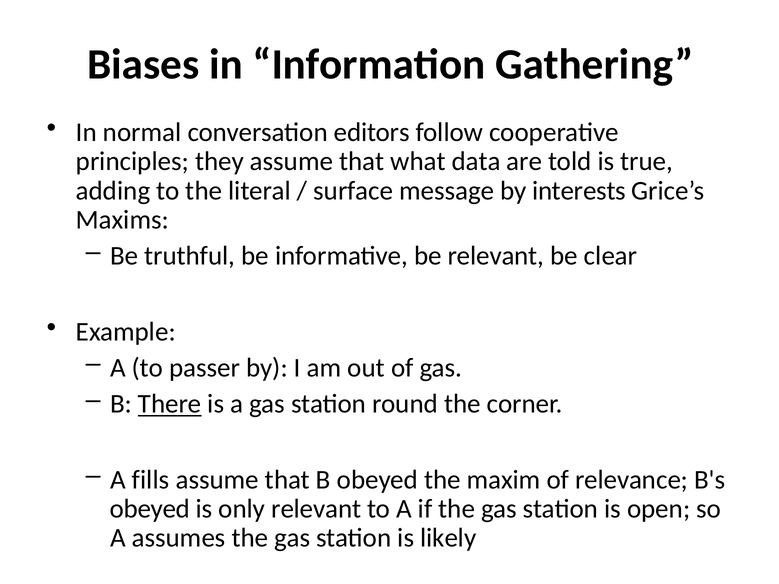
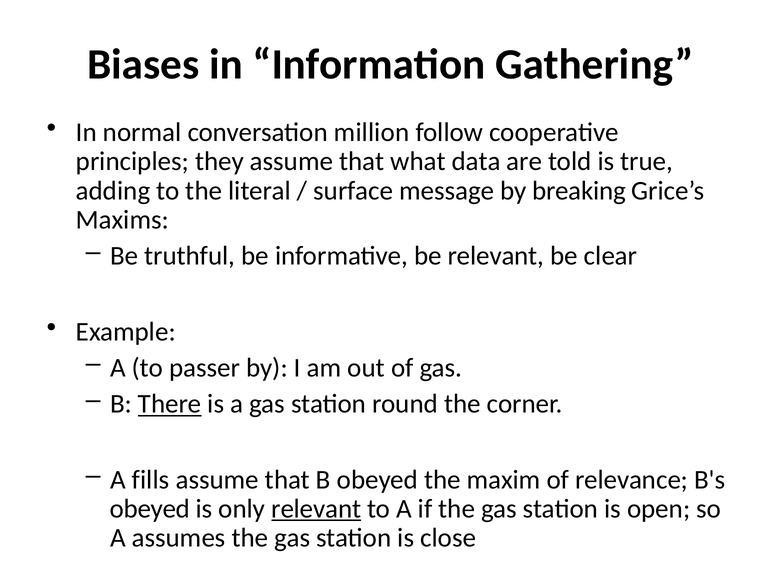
editors: editors -> million (372, 132)
interests: interests -> breaking (579, 191)
relevant underline: none -> present (316, 509)
likely: likely -> close (448, 538)
